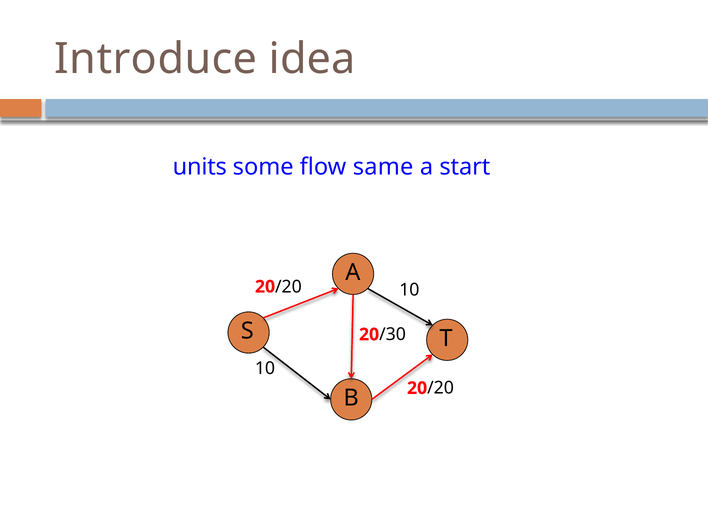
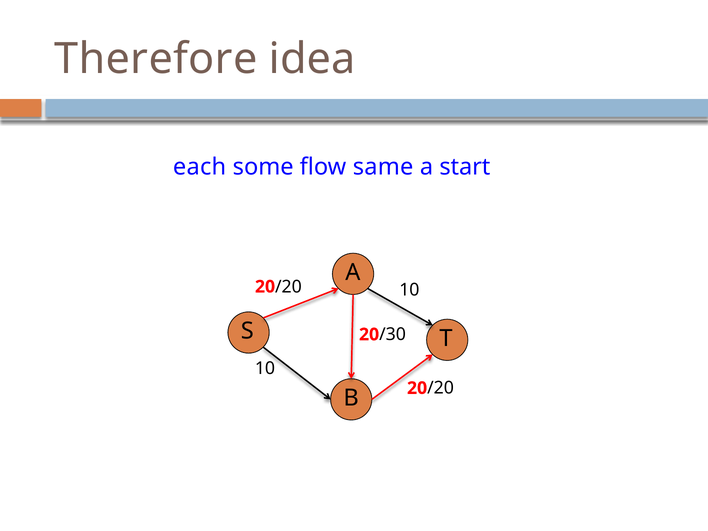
Introduce: Introduce -> Therefore (156, 59)
units: units -> each (200, 167)
